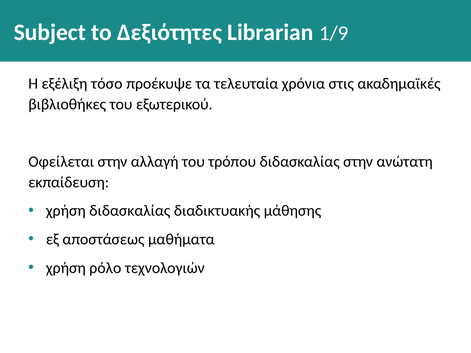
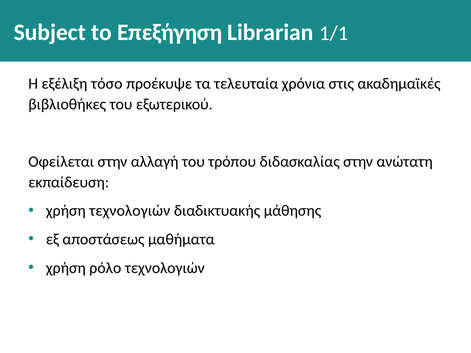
Δεξιότητες: Δεξιότητες -> Επεξήγηση (170, 32)
1/9: 1/9 -> 1/1 (334, 33)
χρήση διδασκαλίας: διδασκαλίας -> τεχνολογιών (130, 211)
